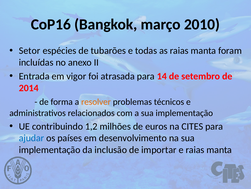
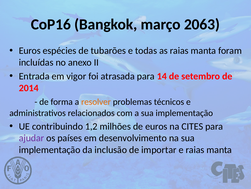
2010: 2010 -> 2063 (202, 24)
Setor: Setor -> Euros (30, 51)
ajudar colour: blue -> purple (31, 138)
